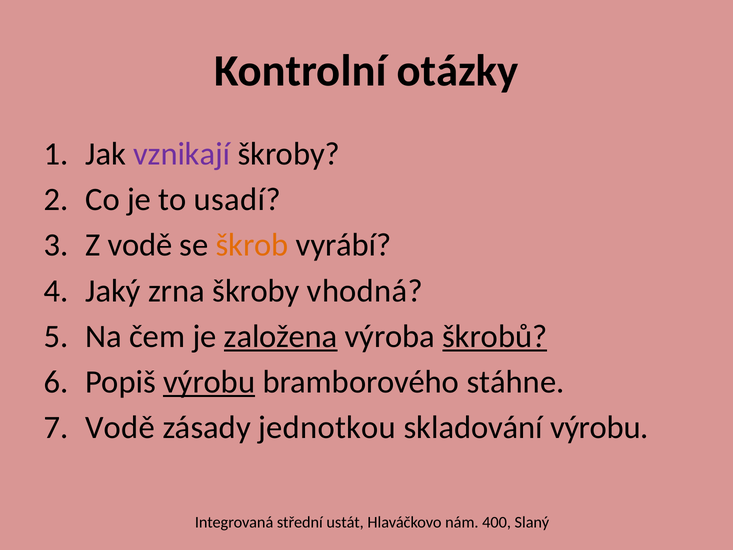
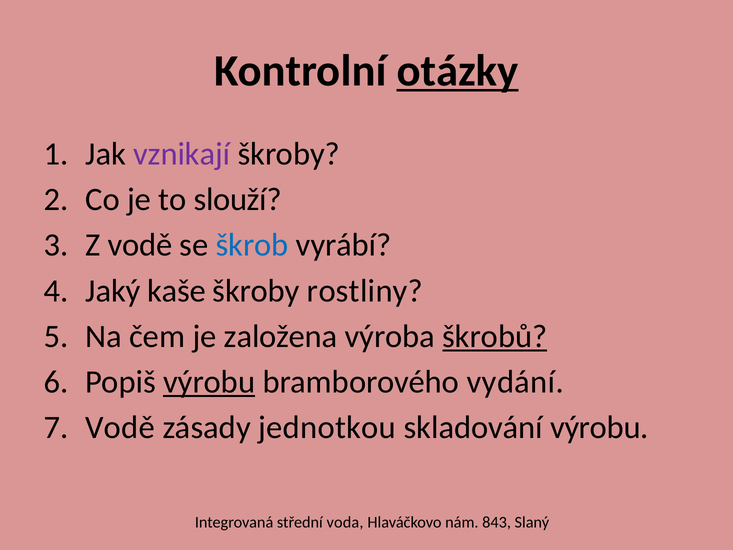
otázky underline: none -> present (458, 71)
usadí: usadí -> slouží (238, 199)
škrob colour: orange -> blue (252, 245)
zrna: zrna -> kaše (177, 291)
vhodná: vhodná -> rostliny (365, 291)
založena underline: present -> none (281, 336)
stáhne: stáhne -> vydání (515, 382)
ustát: ustát -> voda (345, 522)
400: 400 -> 843 (497, 522)
